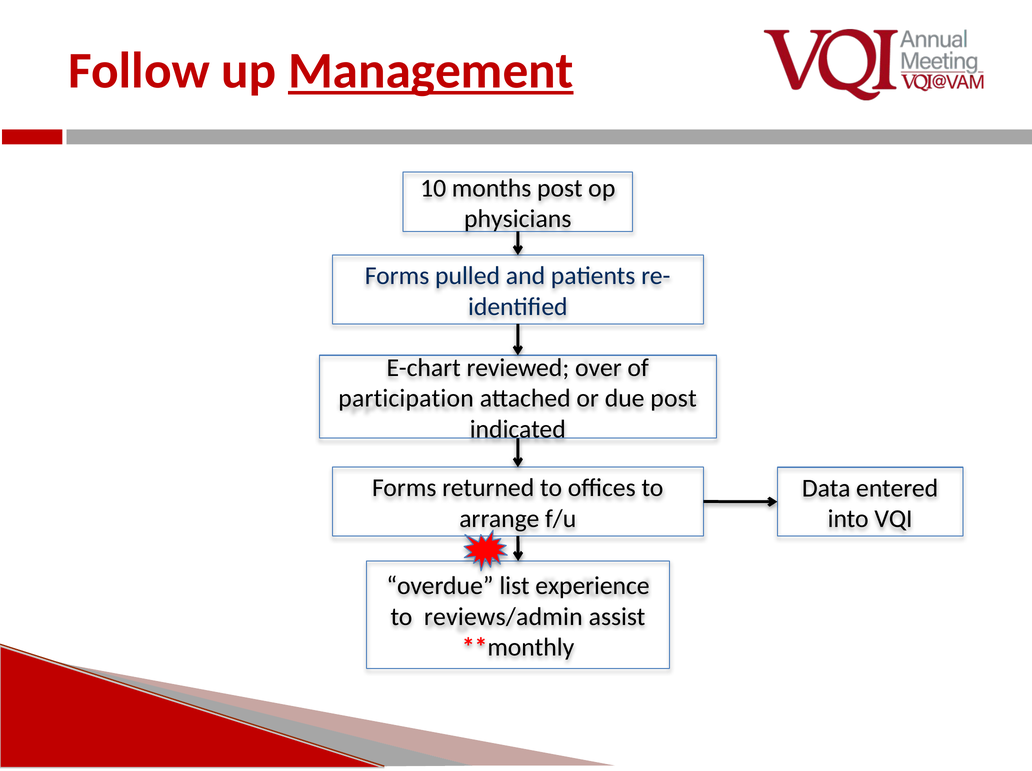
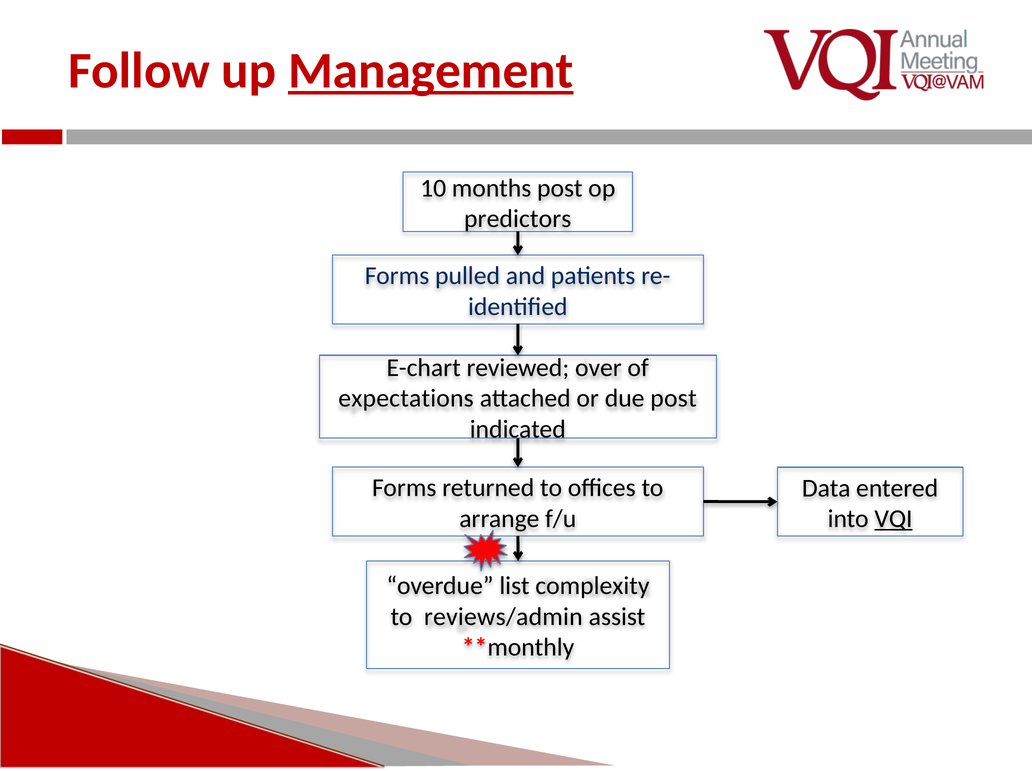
physicians: physicians -> predictors (518, 219)
participation: participation -> expectations (406, 398)
VQI underline: none -> present (893, 519)
experience: experience -> complexity (592, 586)
